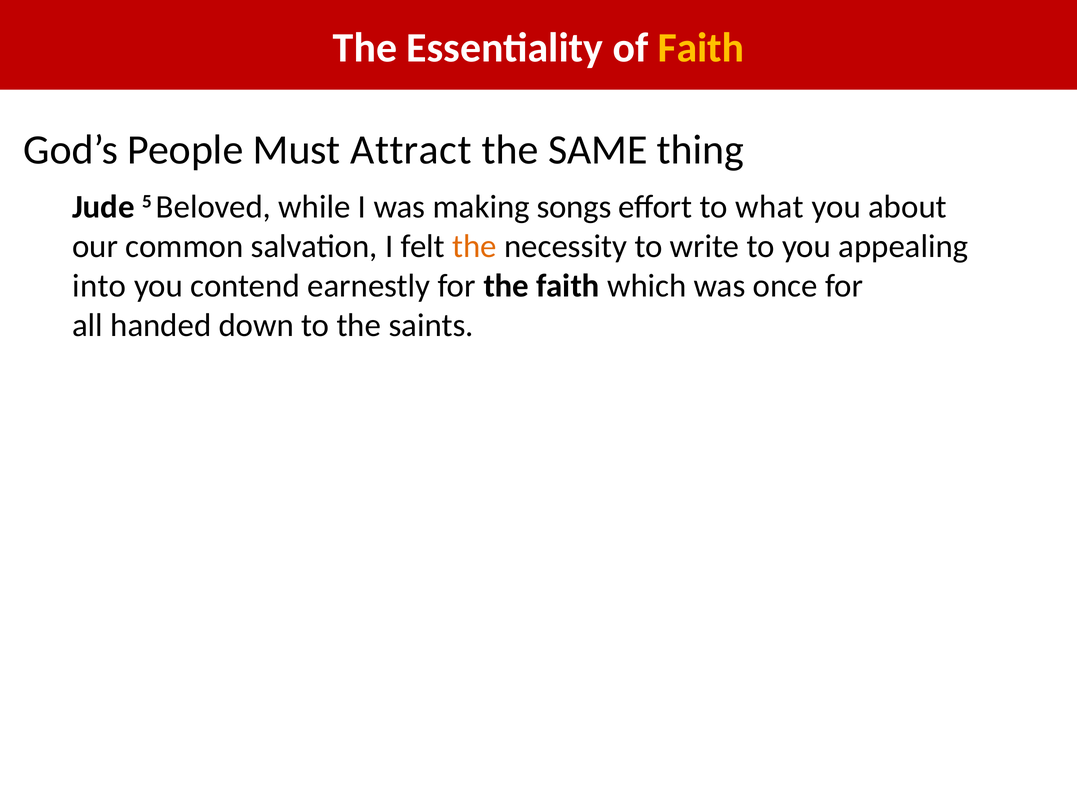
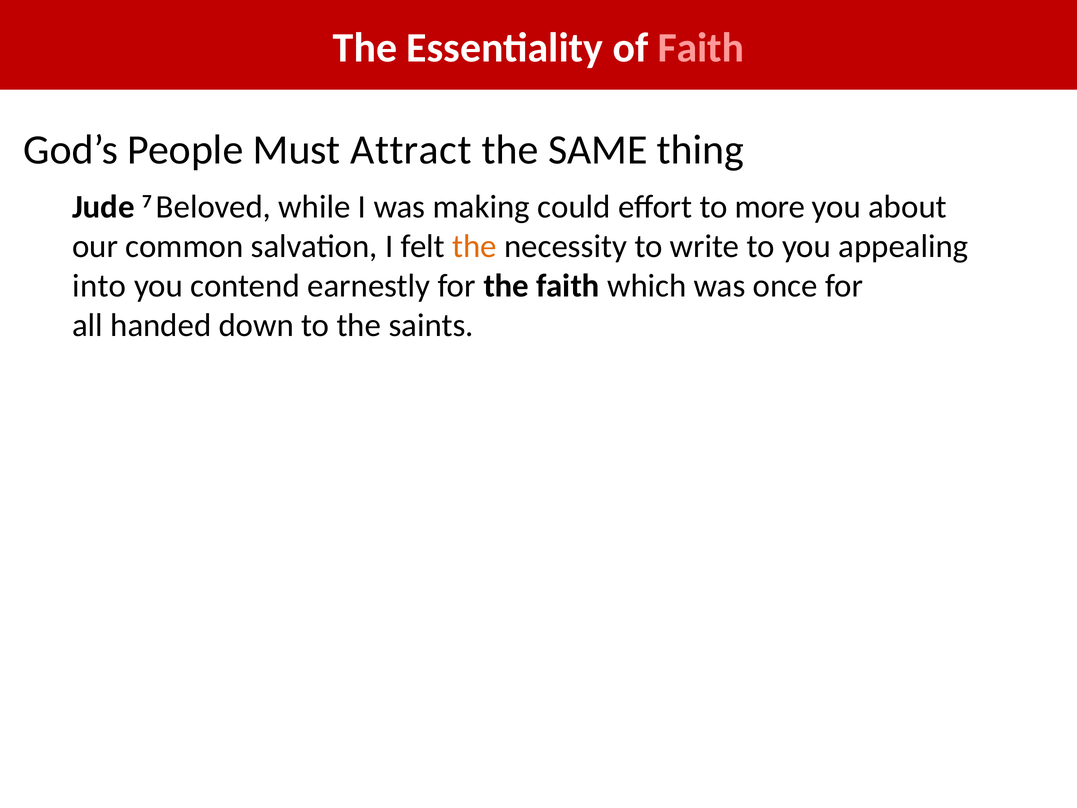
Faith colour: yellow -> pink (701, 48)
5: 5 -> 7 (147, 201)
songs: songs -> could (574, 207)
what: what -> more (770, 207)
